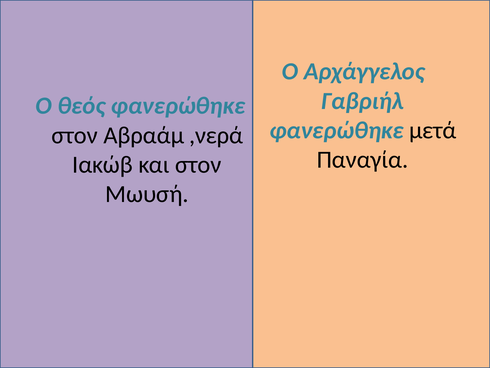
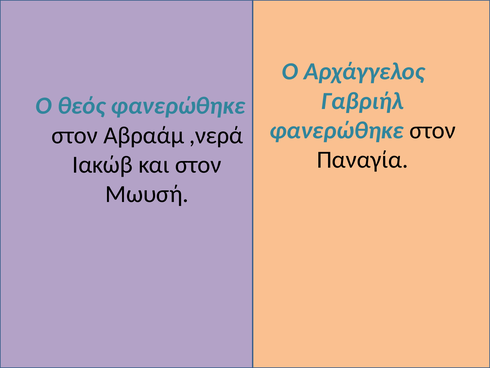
μετά: μετά -> στον (433, 130)
